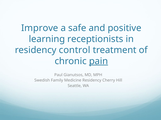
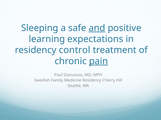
Improve: Improve -> Sleeping (40, 28)
and underline: none -> present (97, 28)
receptionists: receptionists -> expectations (95, 39)
